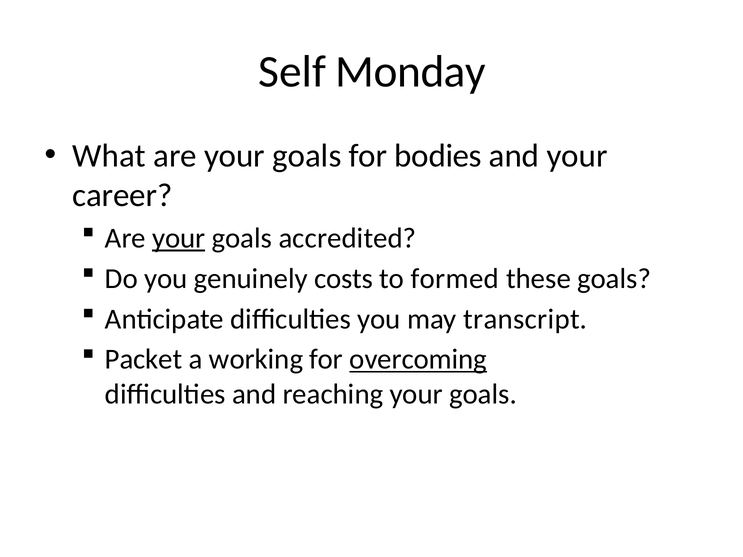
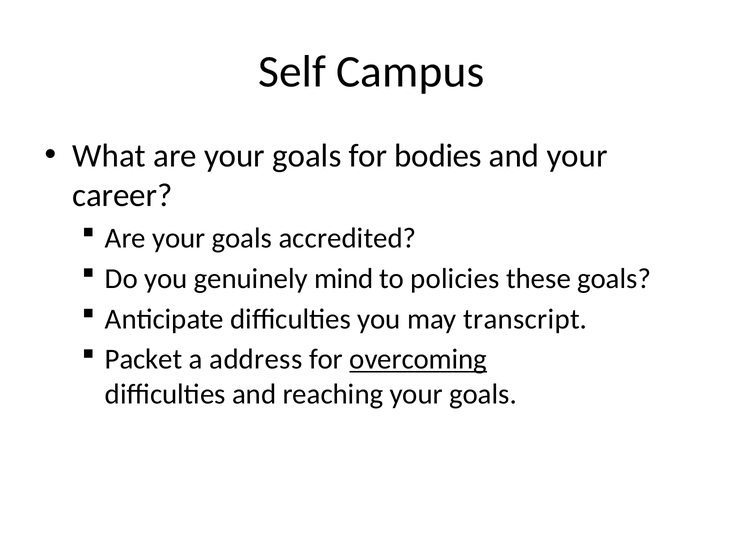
Monday: Monday -> Campus (410, 72)
your underline: present -> none (179, 238)
costs: costs -> mind (344, 279)
formed: formed -> policies (455, 279)
working: working -> address (256, 360)
